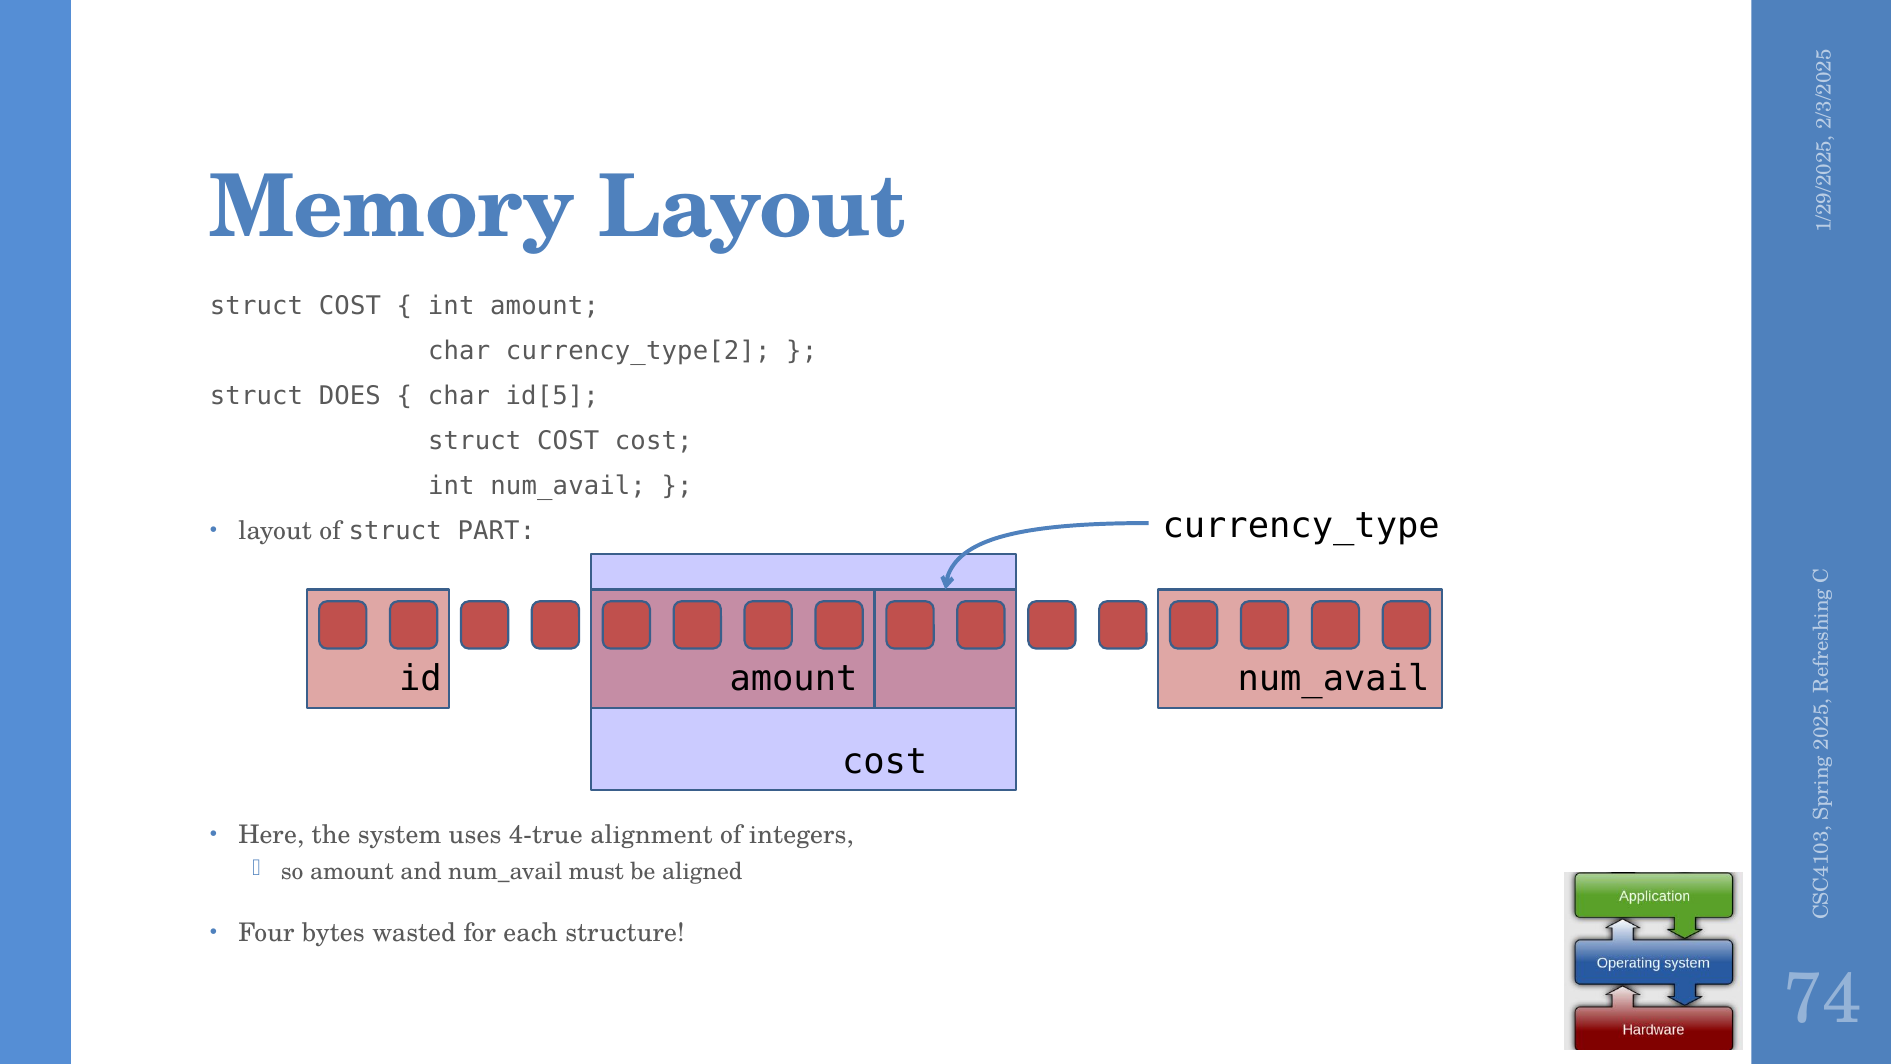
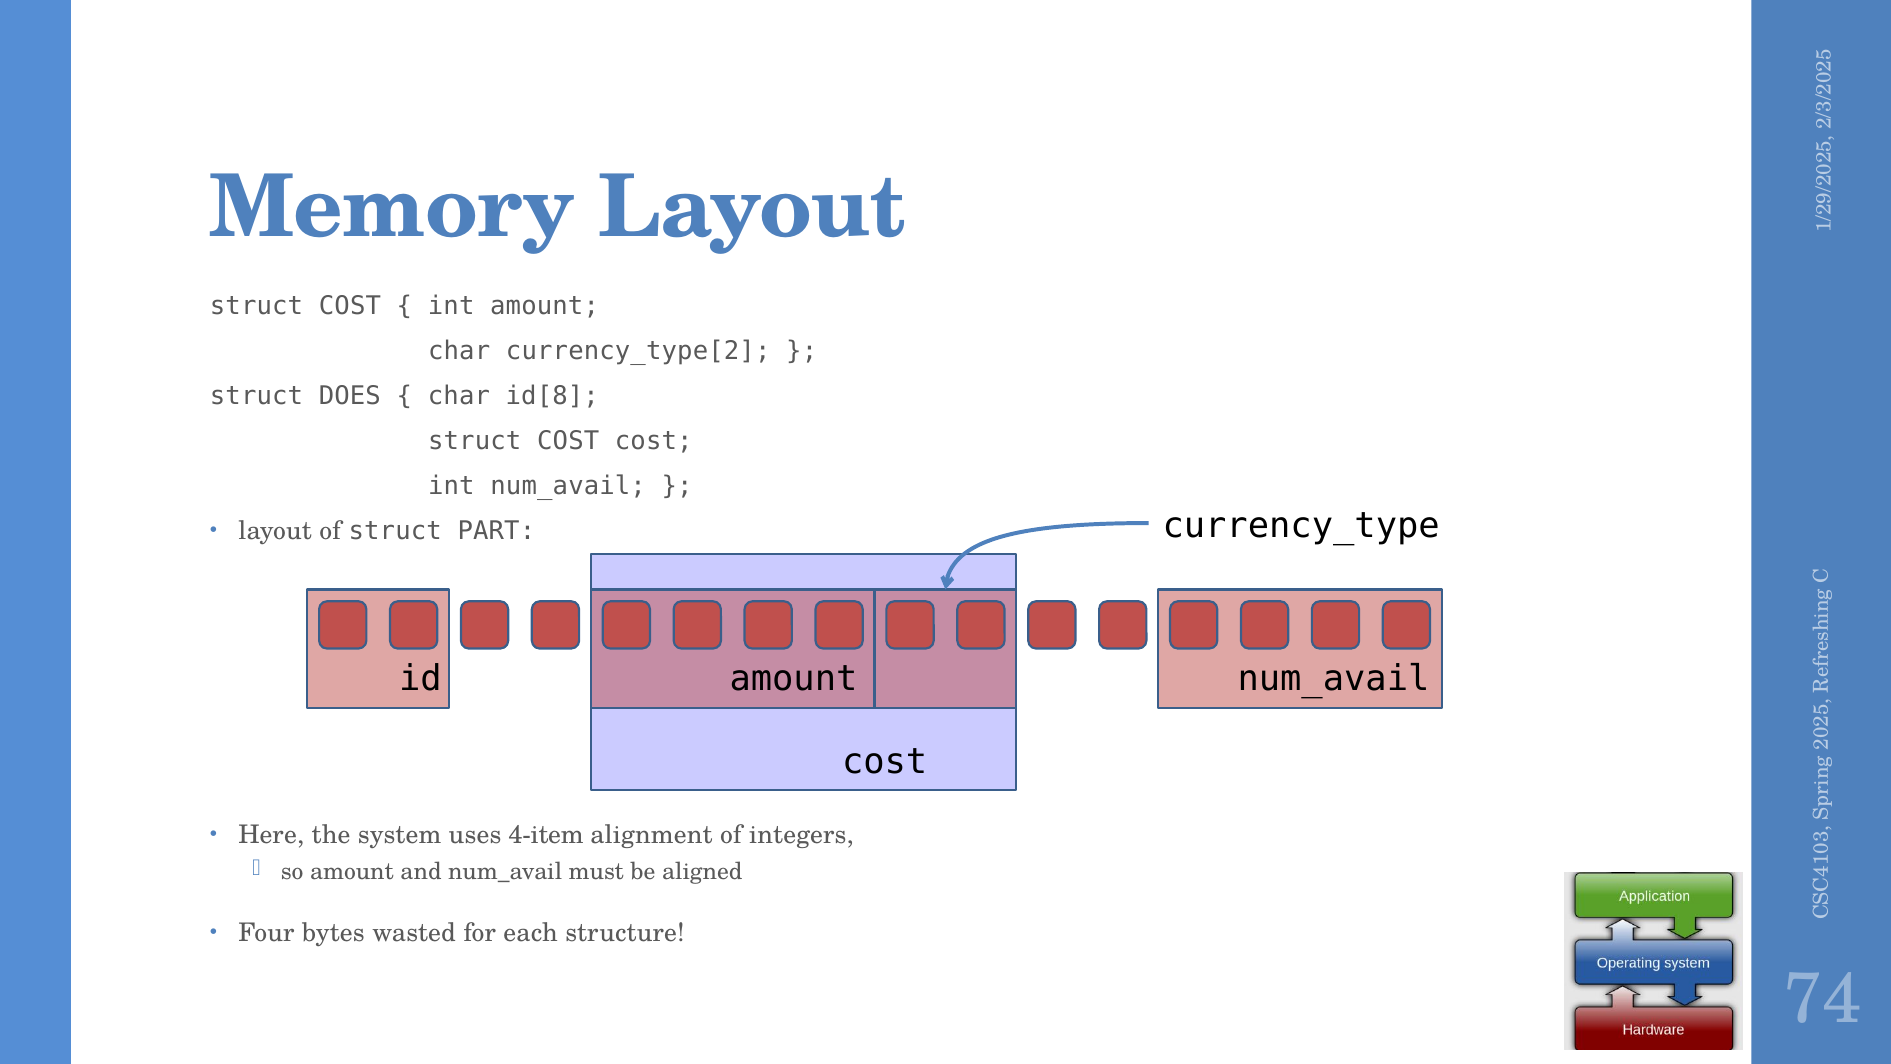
id[5: id[5 -> id[8 (552, 396)
4-true: 4-true -> 4-item (546, 834)
